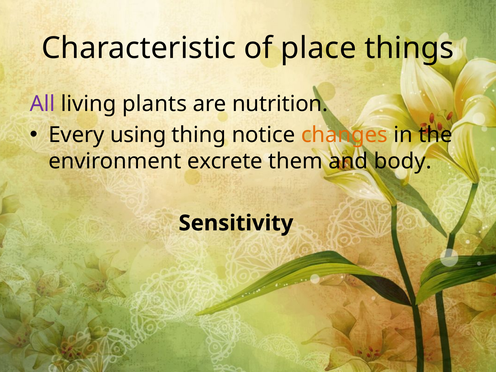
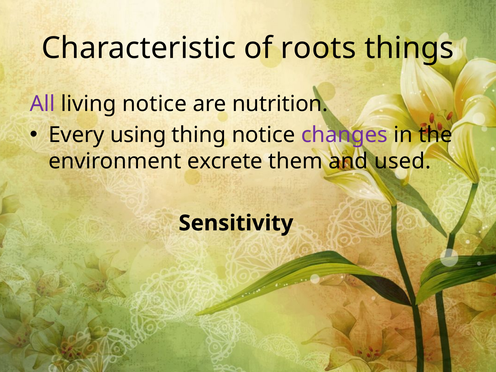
place: place -> roots (318, 48)
living plants: plants -> notice (155, 104)
changes colour: orange -> purple (344, 135)
body: body -> used (403, 161)
